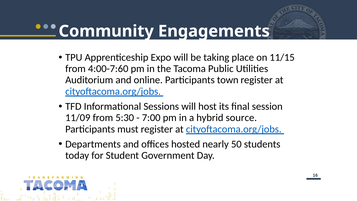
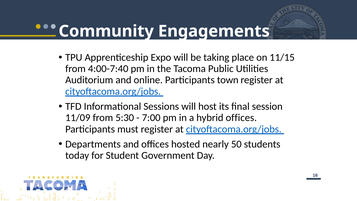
4:00-7:60: 4:00-7:60 -> 4:00-7:40 (108, 69)
hybrid source: source -> offices (241, 118)
